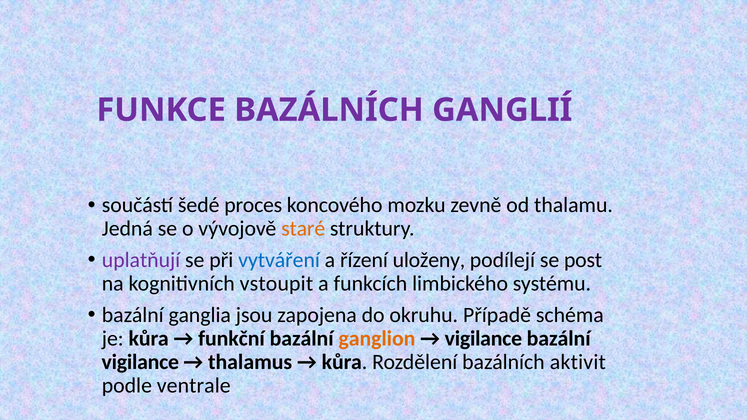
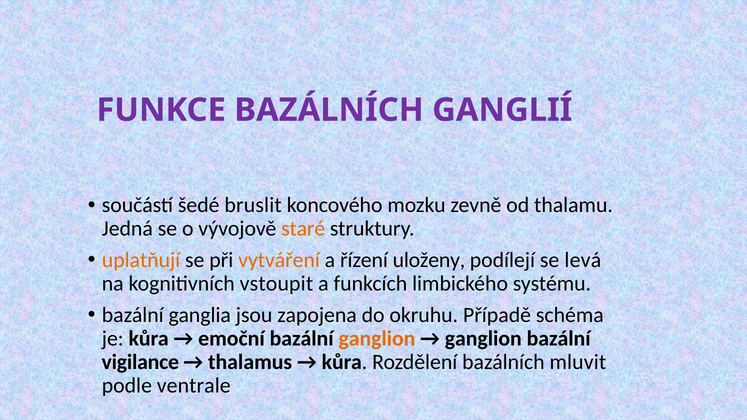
proces: proces -> bruslit (253, 205)
uplatňují colour: purple -> orange (141, 260)
vytváření colour: blue -> orange (279, 260)
post: post -> levá (583, 260)
funkční: funkční -> emoční (231, 339)
vigilance: vigilance -> ganglion (483, 339)
aktivit: aktivit -> mluvit (578, 362)
